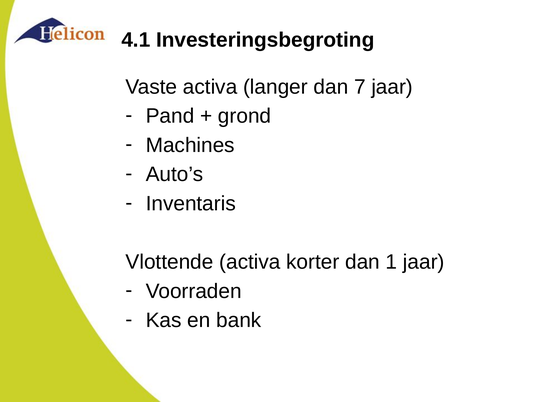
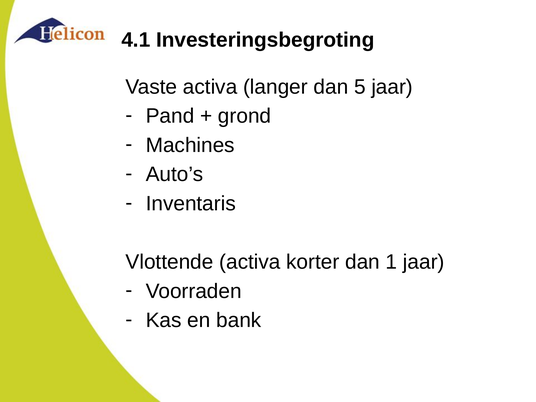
7: 7 -> 5 (360, 87)
